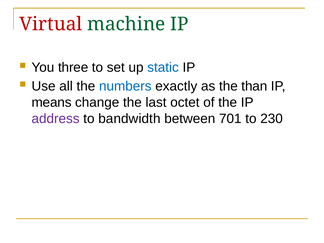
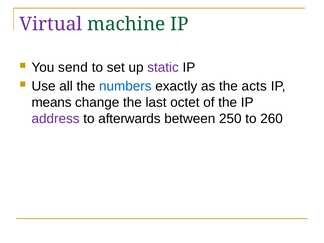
Virtual colour: red -> purple (51, 24)
three: three -> send (73, 67)
static colour: blue -> purple (163, 67)
than: than -> acts (254, 86)
bandwidth: bandwidth -> afterwards (130, 119)
701: 701 -> 250 (230, 119)
230: 230 -> 260 (272, 119)
